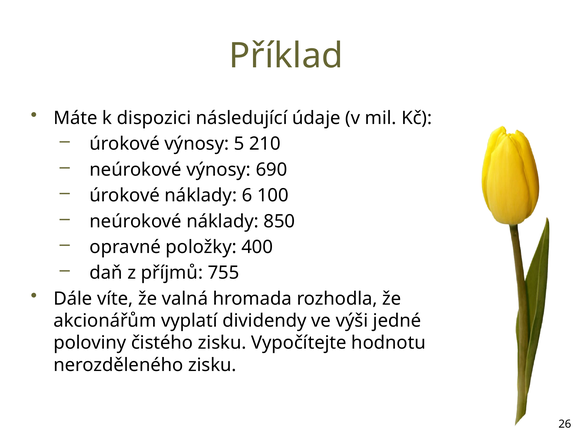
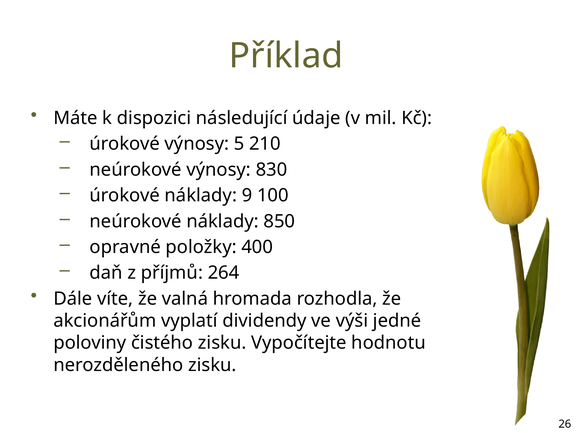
690: 690 -> 830 (271, 170)
6: 6 -> 9 (247, 195)
755: 755 -> 264 (224, 273)
